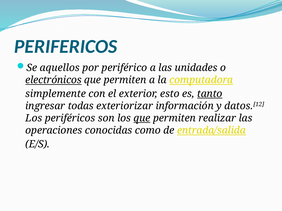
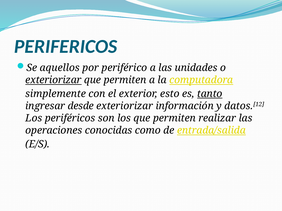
electrónicos: electrónicos -> exteriorizar (53, 80)
todas: todas -> desde (81, 106)
que underline: present -> none (142, 118)
